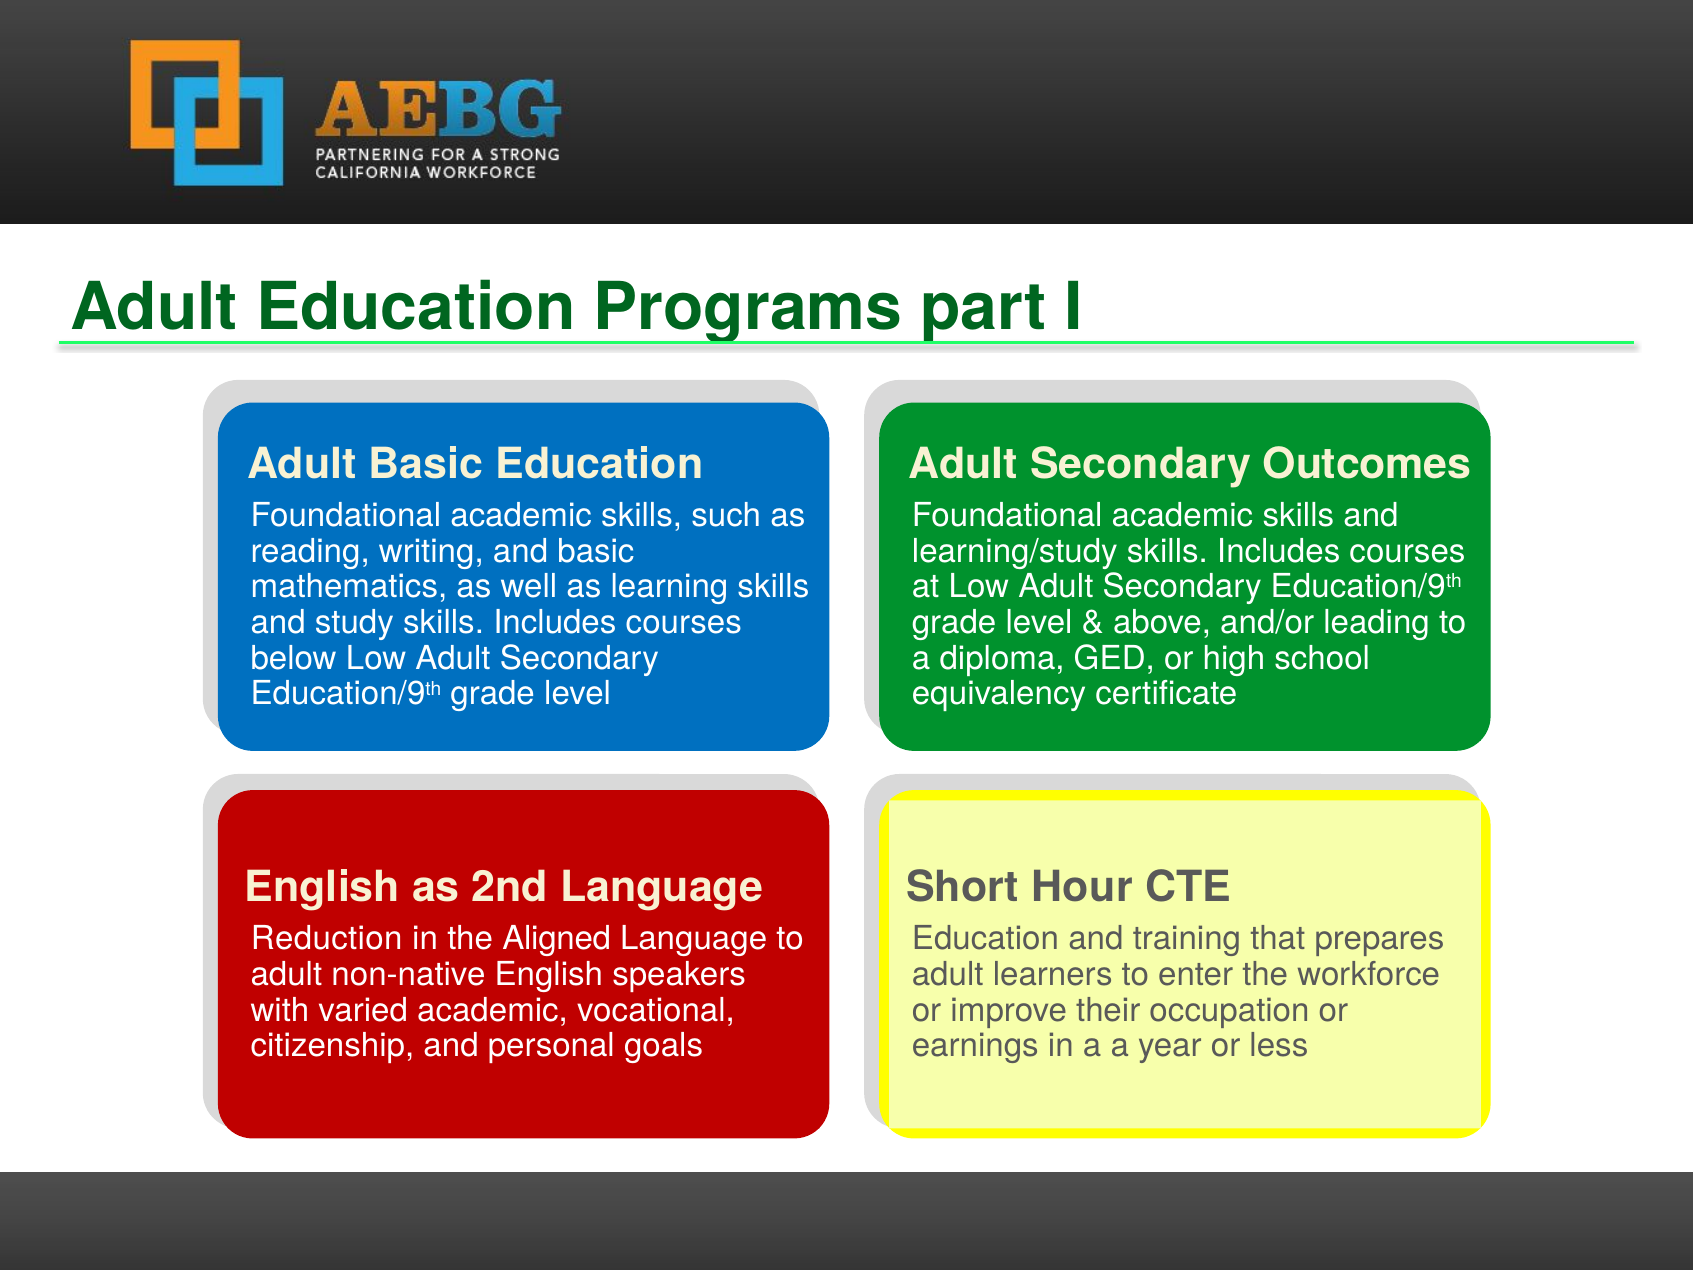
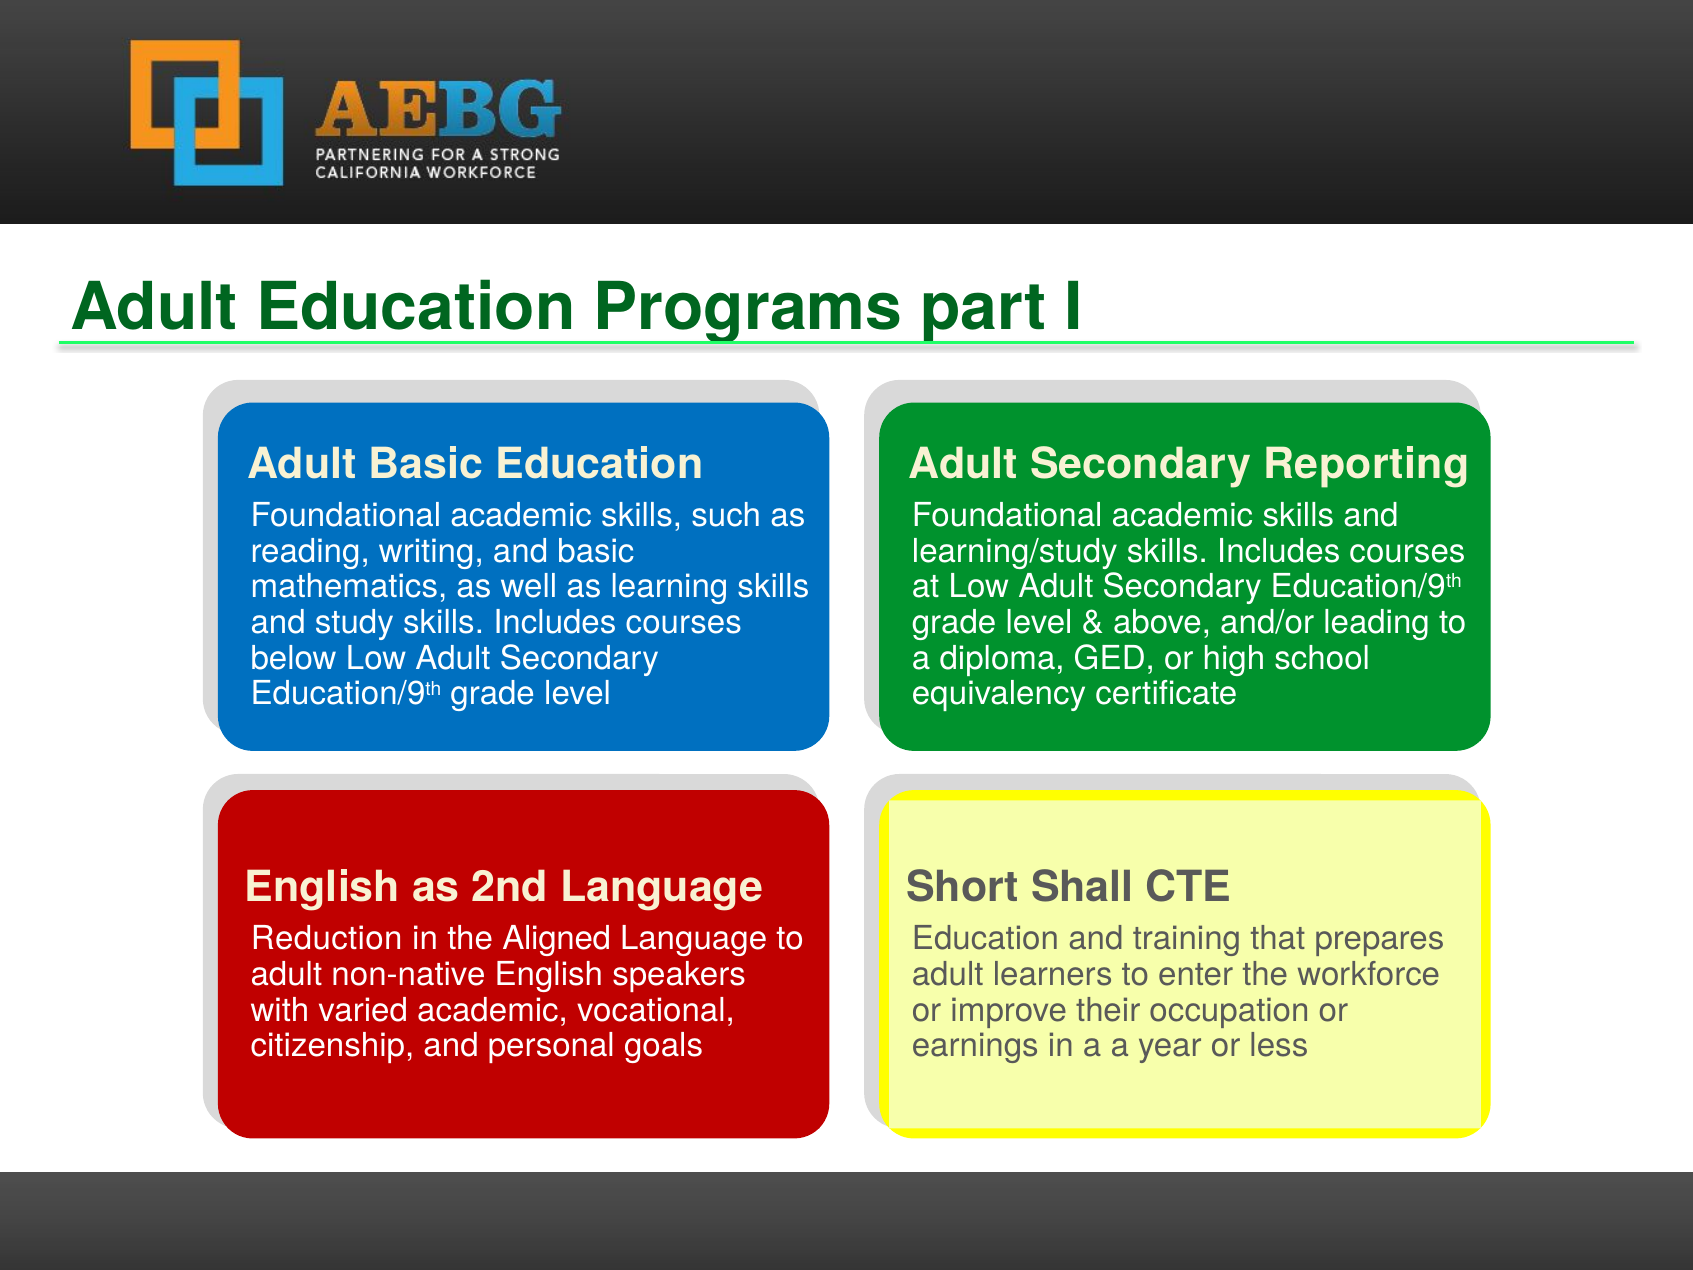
Outcomes: Outcomes -> Reporting (1367, 464)
Hour: Hour -> Shall (1082, 887)
